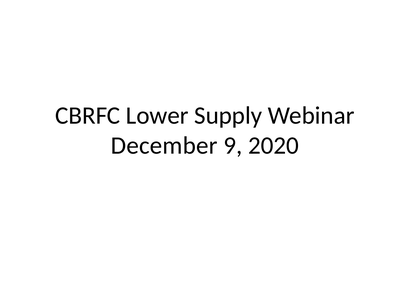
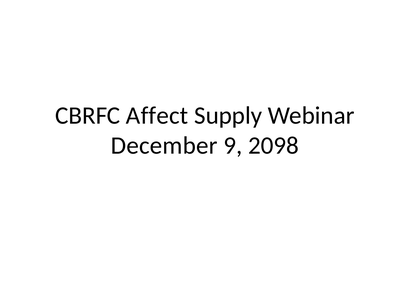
Lower: Lower -> Affect (157, 115)
2020: 2020 -> 2098 (274, 145)
